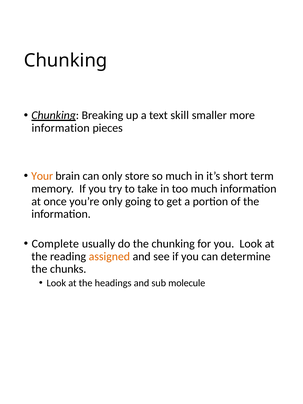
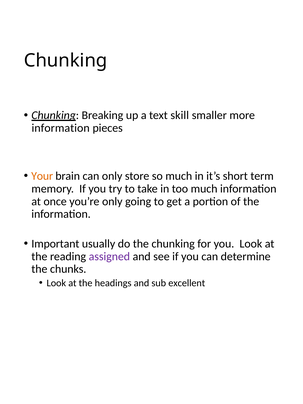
Complete: Complete -> Important (55, 244)
assigned colour: orange -> purple (109, 256)
molecule: molecule -> excellent (187, 283)
